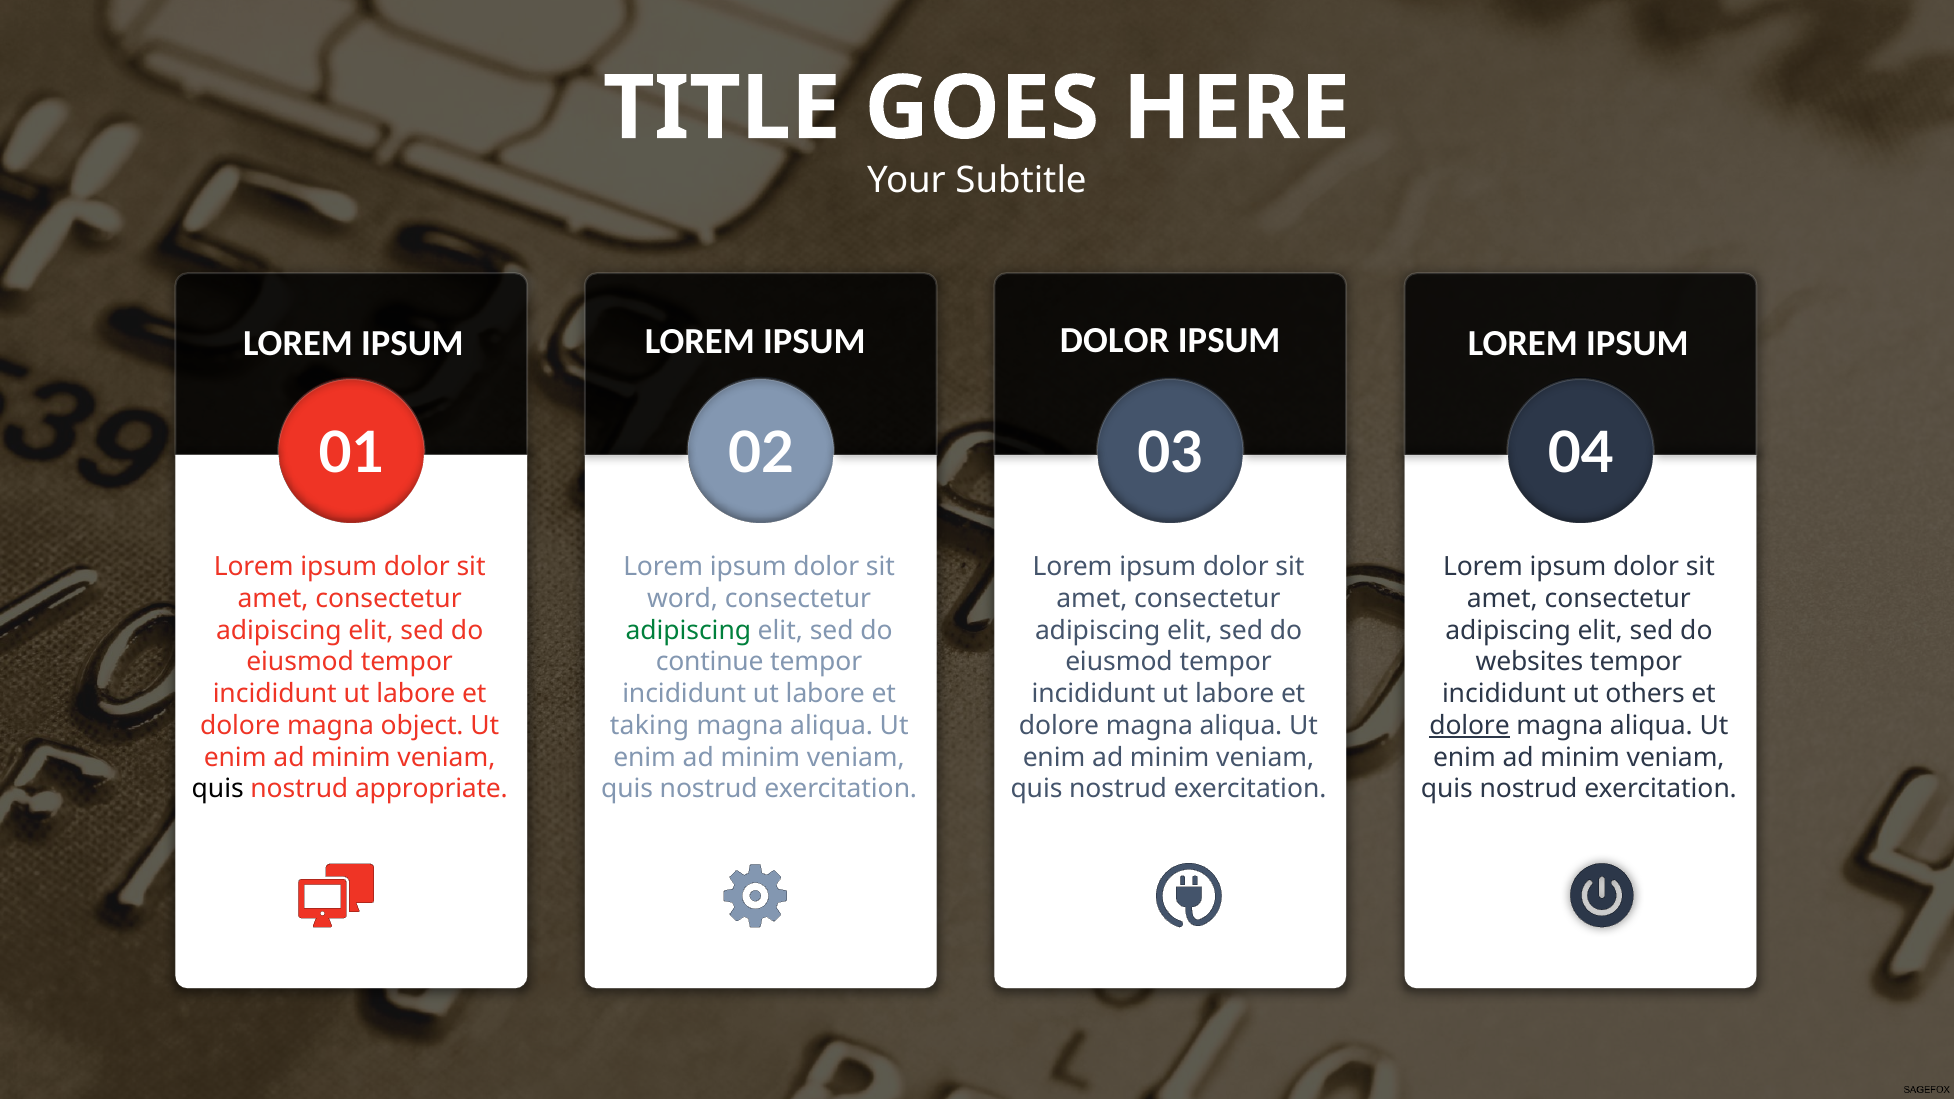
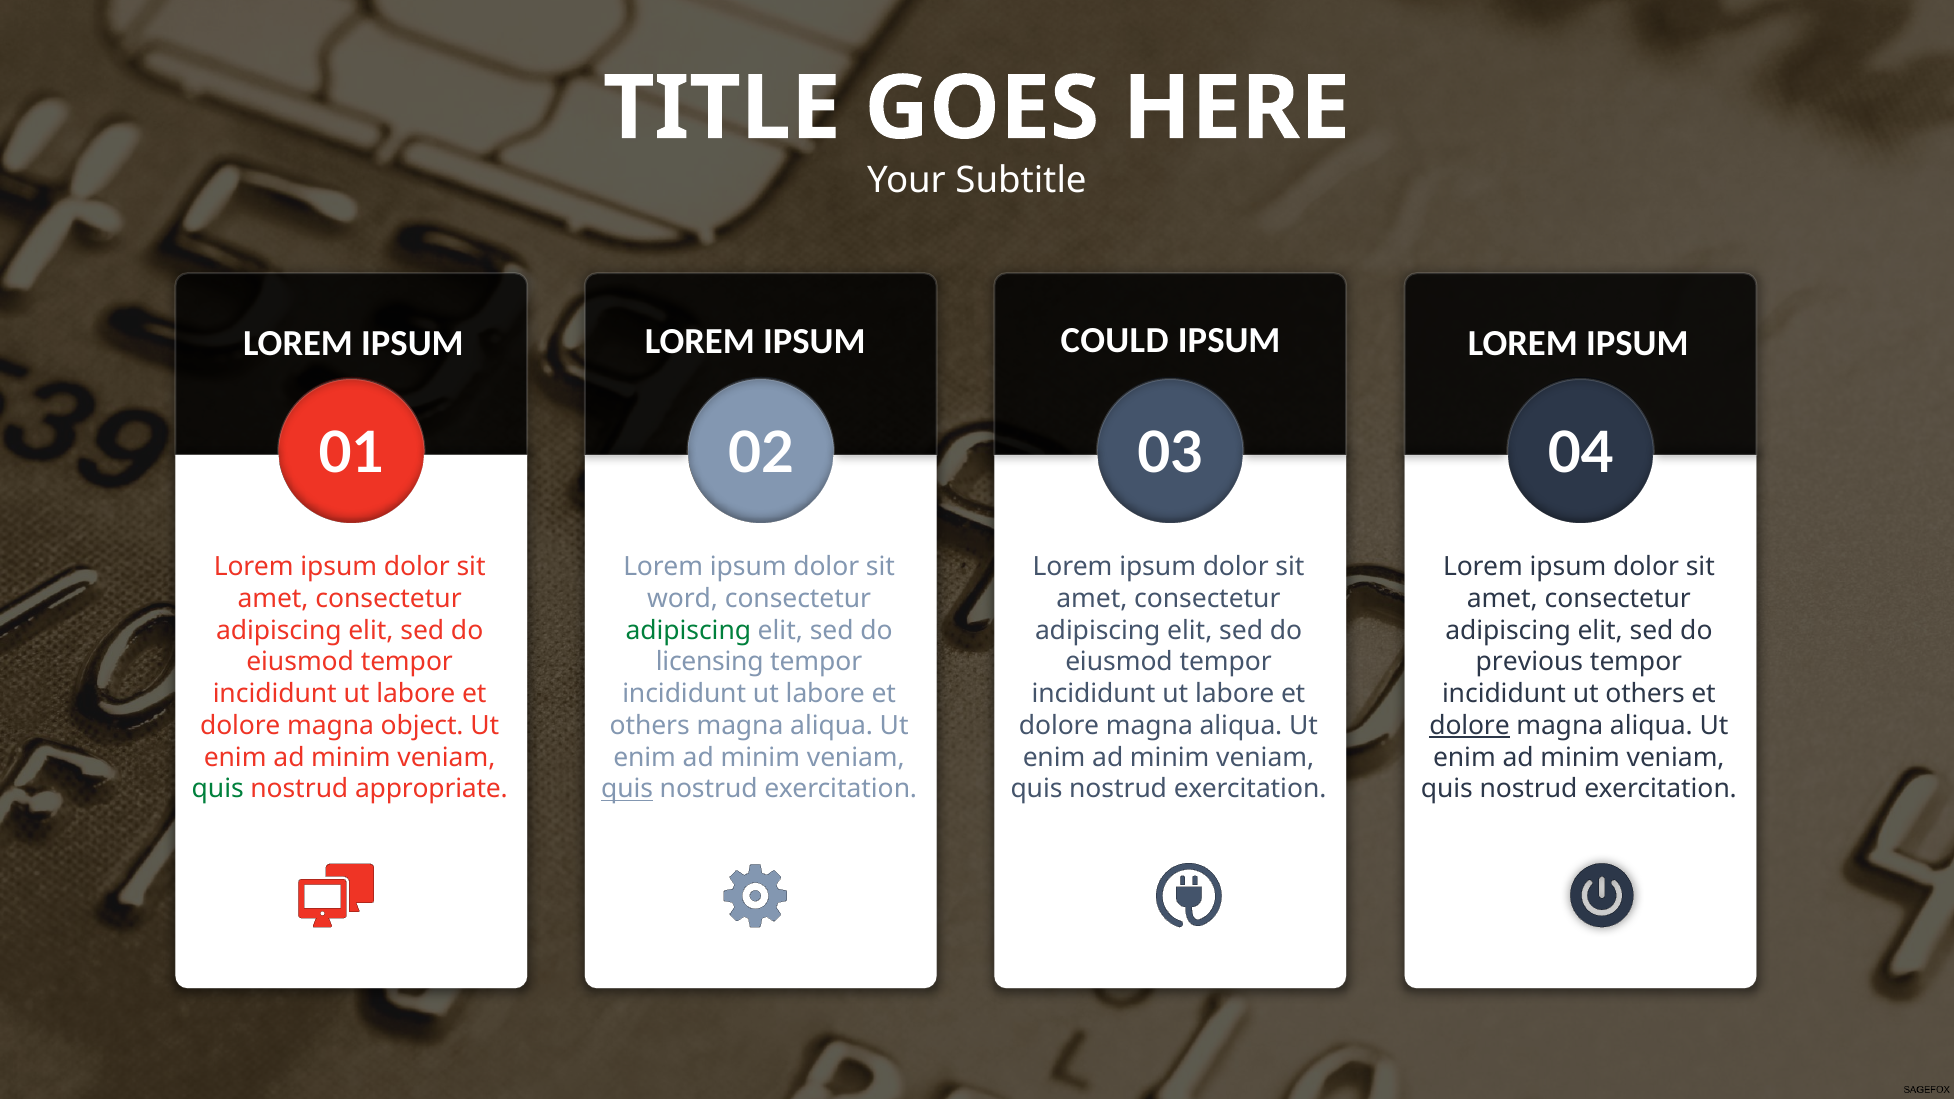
DOLOR: DOLOR -> COULD (1115, 341)
continue: continue -> licensing (710, 662)
websites: websites -> previous (1529, 662)
taking: taking -> others (650, 726)
quis colour: black -> green (218, 789)
quis underline: none -> present (627, 789)
